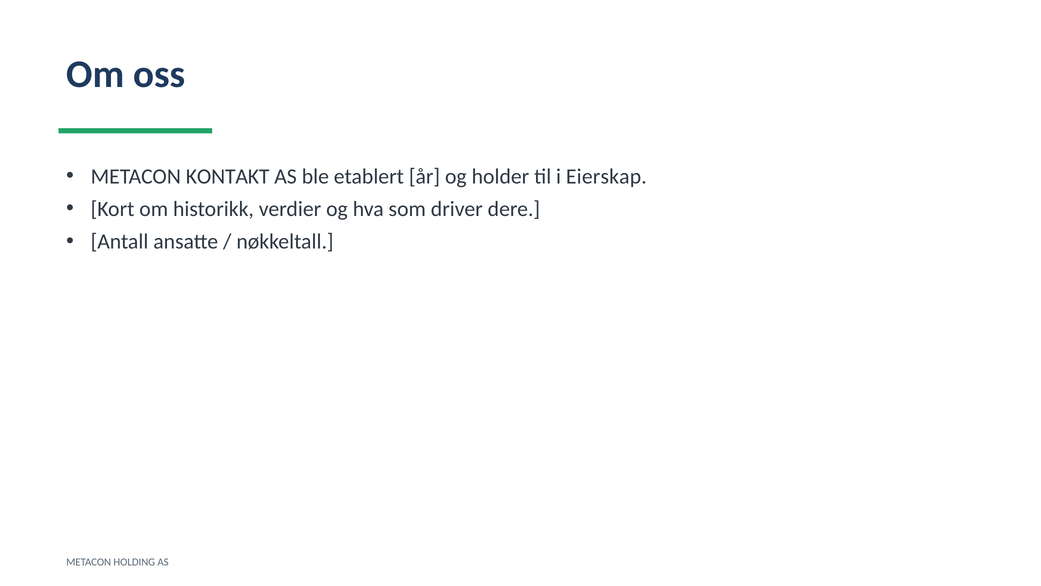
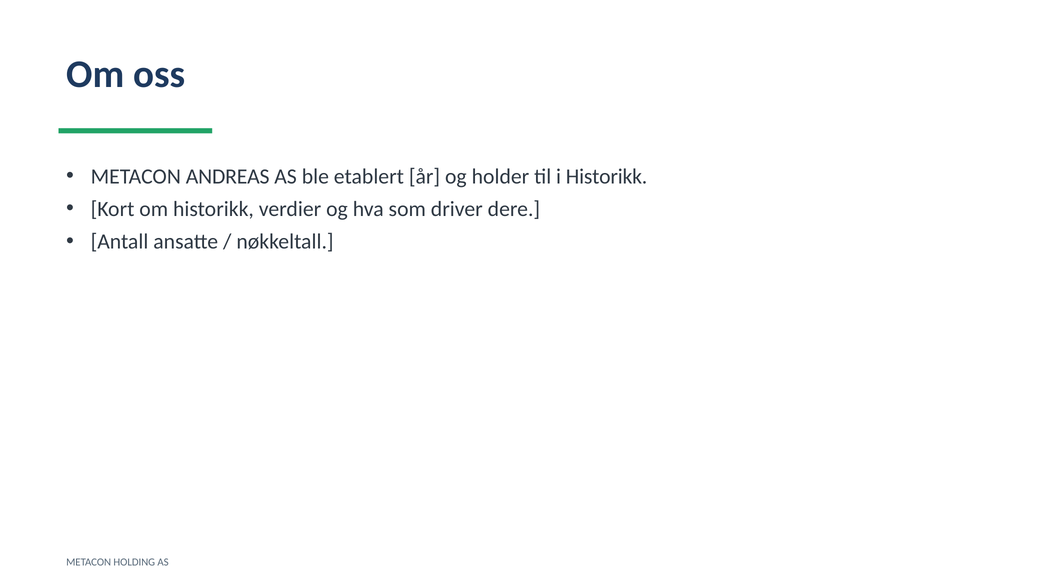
KONTAKT: KONTAKT -> ANDREAS (228, 176)
i Eierskap: Eierskap -> Historikk (607, 176)
